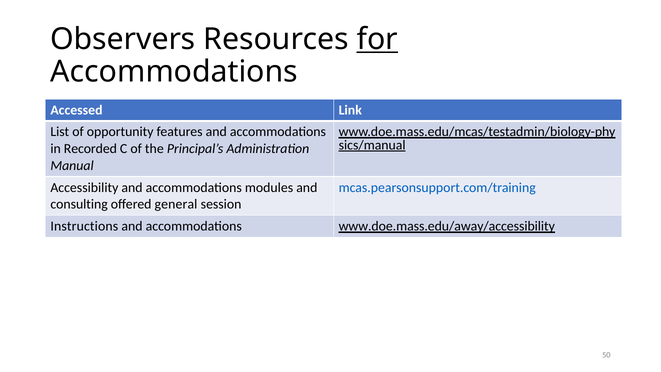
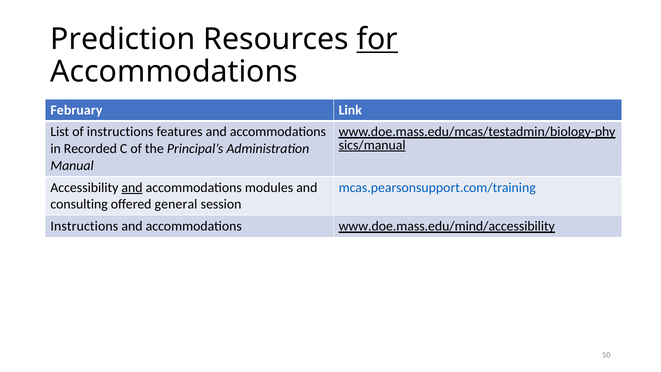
Observers: Observers -> Prediction (123, 39)
Accessed: Accessed -> February (76, 110)
of opportunity: opportunity -> instructions (120, 132)
and underline: none -> present (132, 187)
www.doe.mass.edu/away/accessibility: www.doe.mass.edu/away/accessibility -> www.doe.mass.edu/mind/accessibility (447, 226)
